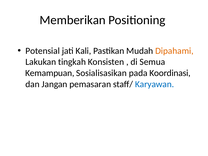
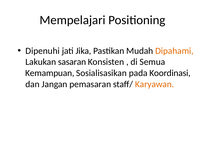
Memberikan: Memberikan -> Mempelajari (73, 20)
Potensial: Potensial -> Dipenuhi (43, 51)
Kali: Kali -> Jika (83, 51)
tingkah: tingkah -> sasaran (72, 62)
Karyawan colour: blue -> orange (155, 84)
